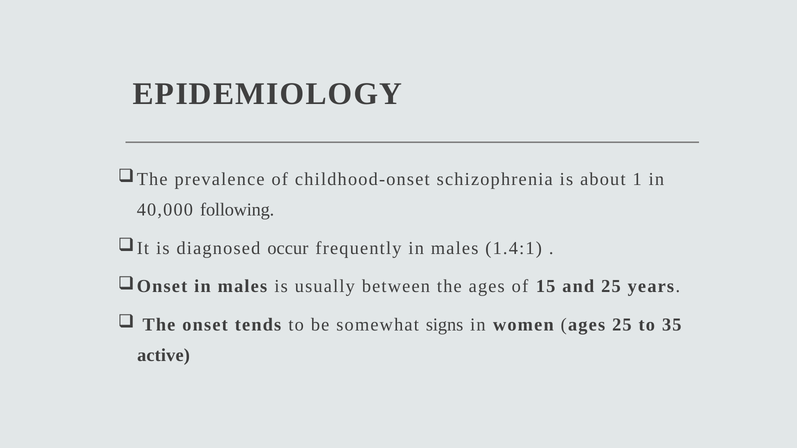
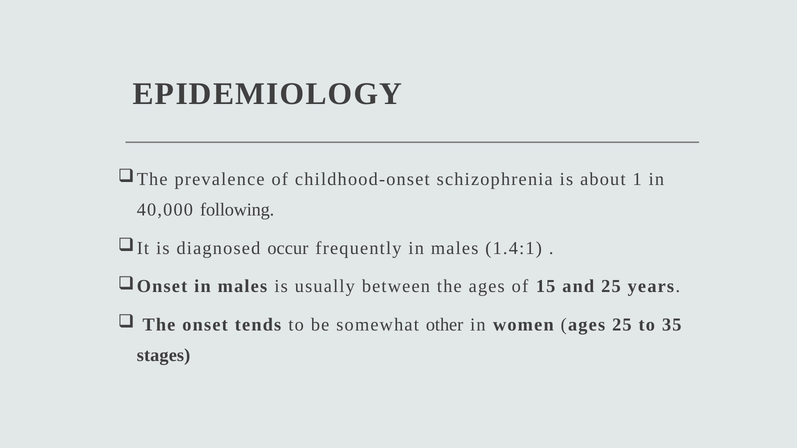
signs: signs -> other (445, 325)
active: active -> stages (164, 356)
